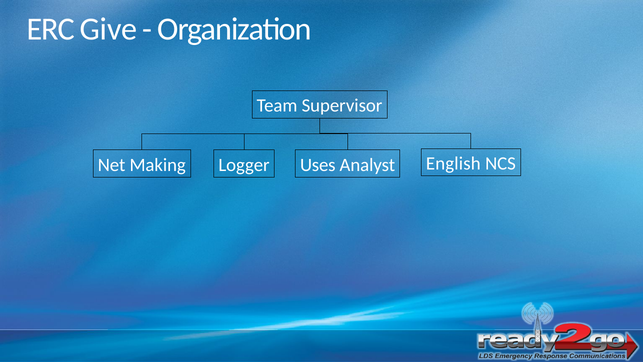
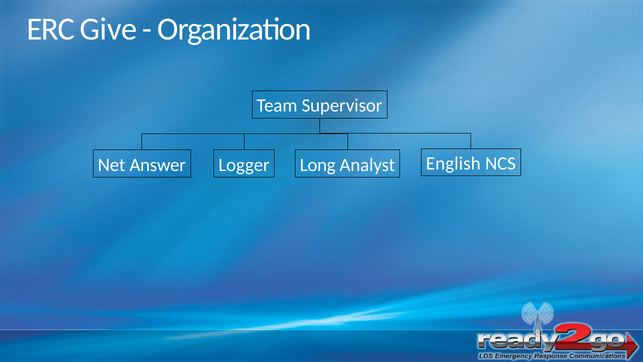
Making: Making -> Answer (158, 165)
Uses: Uses -> Long (318, 165)
